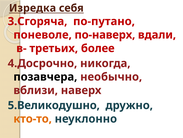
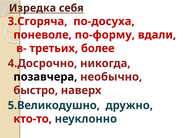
по-путано: по-путано -> по-досуха (104, 21)
по-наверх: по-наверх -> по-форму (105, 35)
вблизи: вблизи -> быстро (36, 90)
кто-то colour: orange -> red (33, 118)
